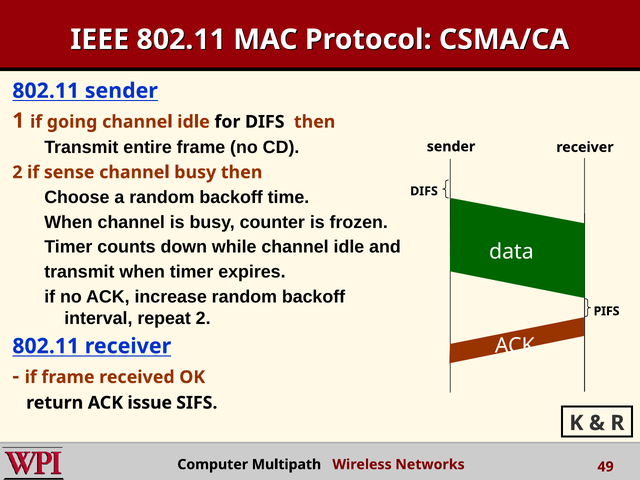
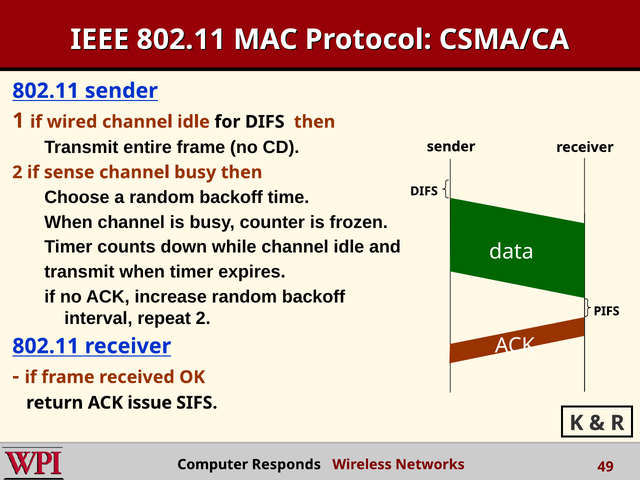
going: going -> wired (72, 122)
Multipath: Multipath -> Responds (286, 465)
